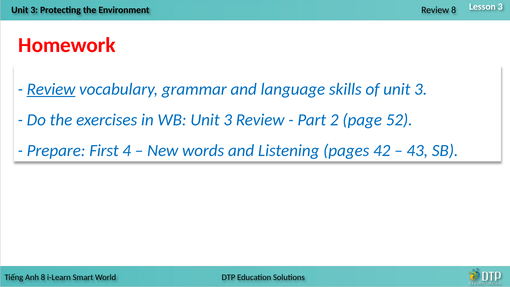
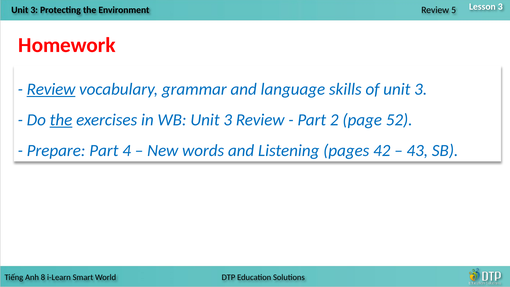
Review 8: 8 -> 5 (454, 10)
the underline: none -> present (61, 120)
Prepare First: First -> Part (104, 150)
